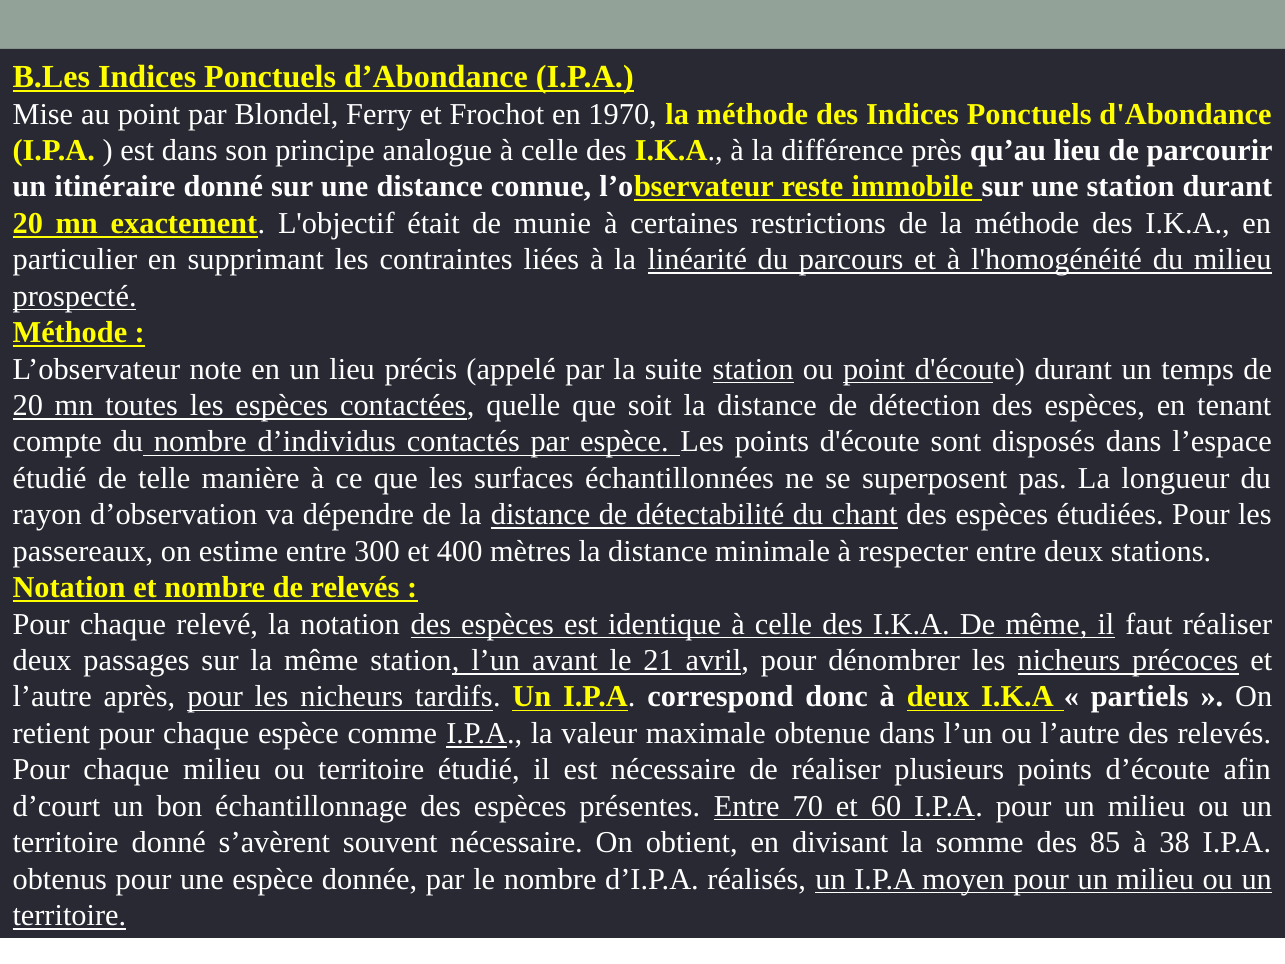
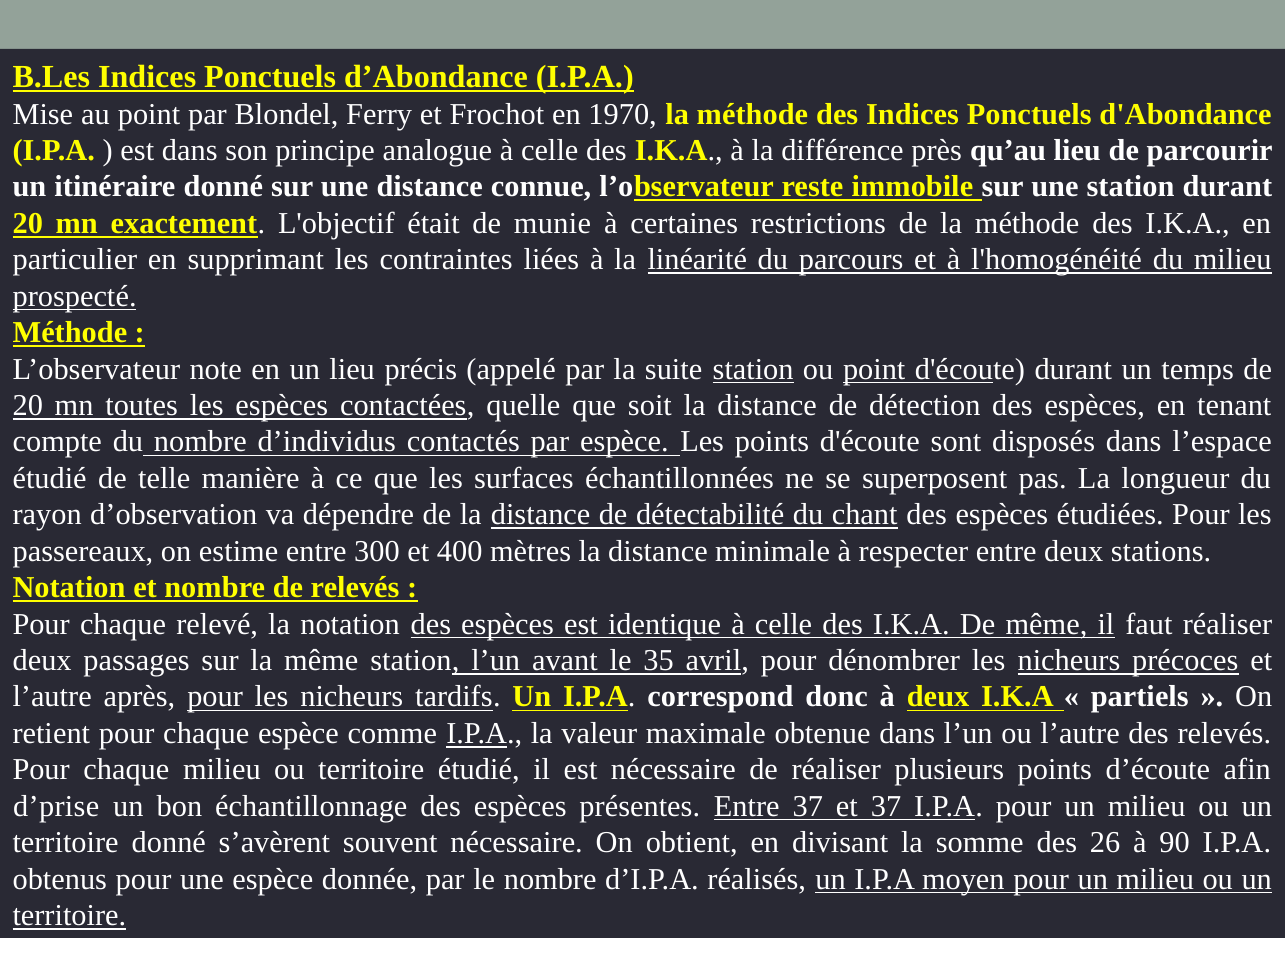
21: 21 -> 35 (659, 660)
d’court: d’court -> d’prise (56, 806)
Entre 70: 70 -> 37 (808, 806)
et 60: 60 -> 37 (886, 806)
85: 85 -> 26 (1105, 842)
38: 38 -> 90 (1175, 842)
